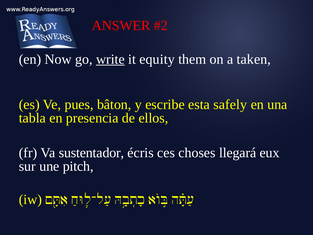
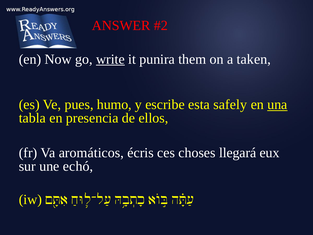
equity: equity -> punira (157, 59)
bâton: bâton -> humo (114, 104)
una underline: none -> present (277, 104)
sustentador: sustentador -> aromáticos (91, 153)
pitch: pitch -> echó (78, 166)
